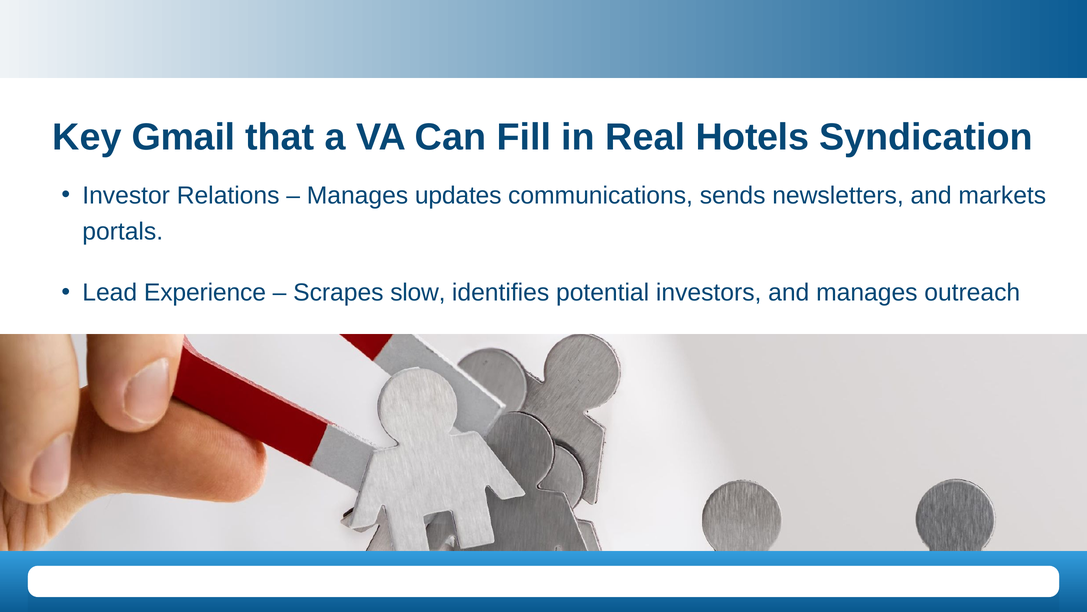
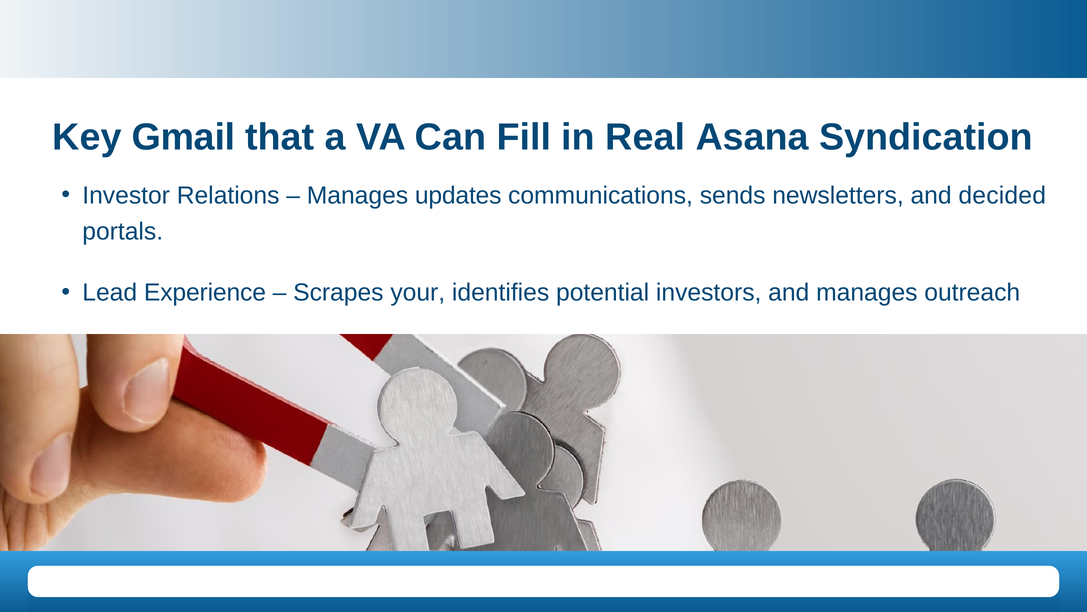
Hotels: Hotels -> Asana (752, 137)
markets: markets -> decided (1002, 195)
slow: slow -> your (418, 292)
